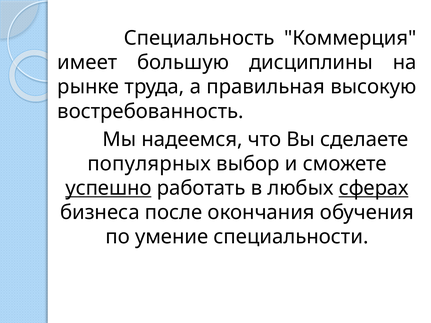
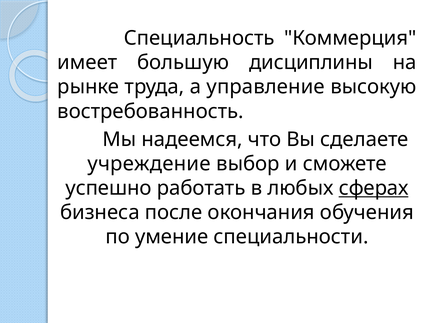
правильная: правильная -> управление (266, 87)
популярных: популярных -> учреждение (149, 164)
успешно underline: present -> none (109, 188)
